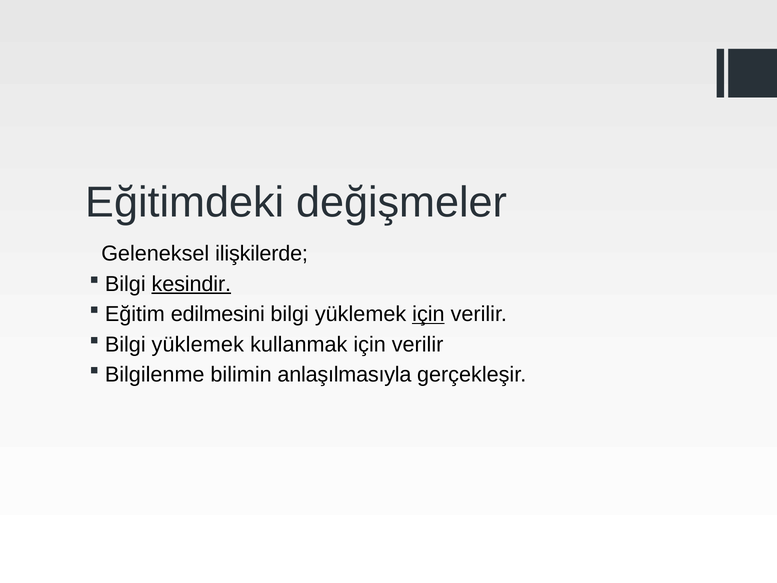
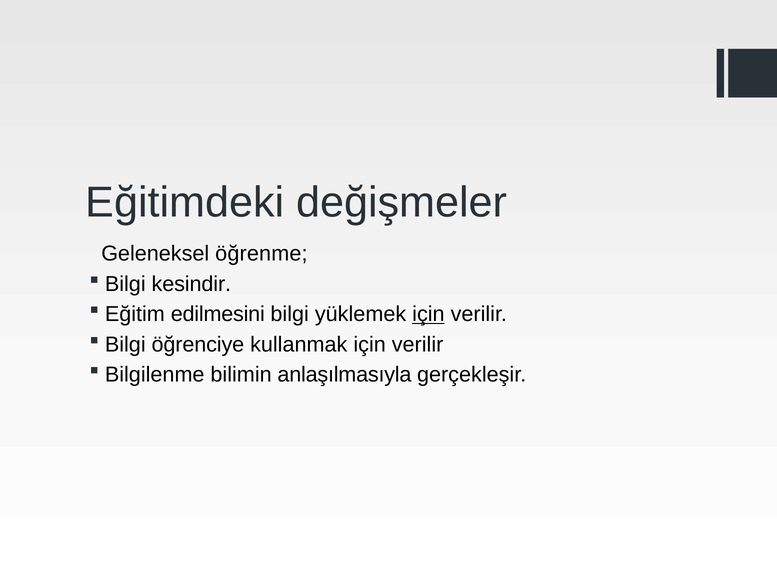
ilişkilerde: ilişkilerde -> öğrenme (261, 254)
kesindir underline: present -> none (191, 284)
yüklemek: yüklemek -> öğrenciye (198, 344)
